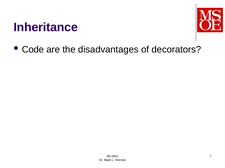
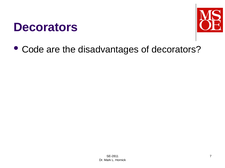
Inheritance: Inheritance -> Decorators (46, 27)
